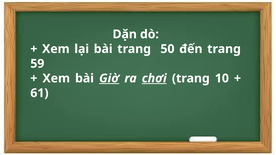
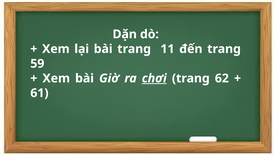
50: 50 -> 11 (167, 49)
Giờ underline: present -> none (109, 78)
10: 10 -> 62 (222, 78)
